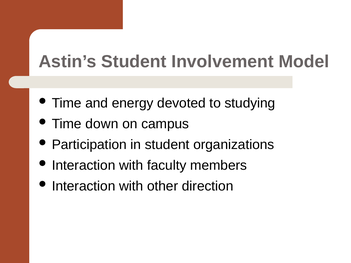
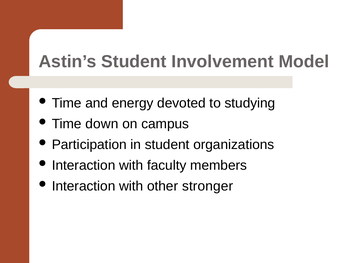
direction: direction -> stronger (208, 186)
